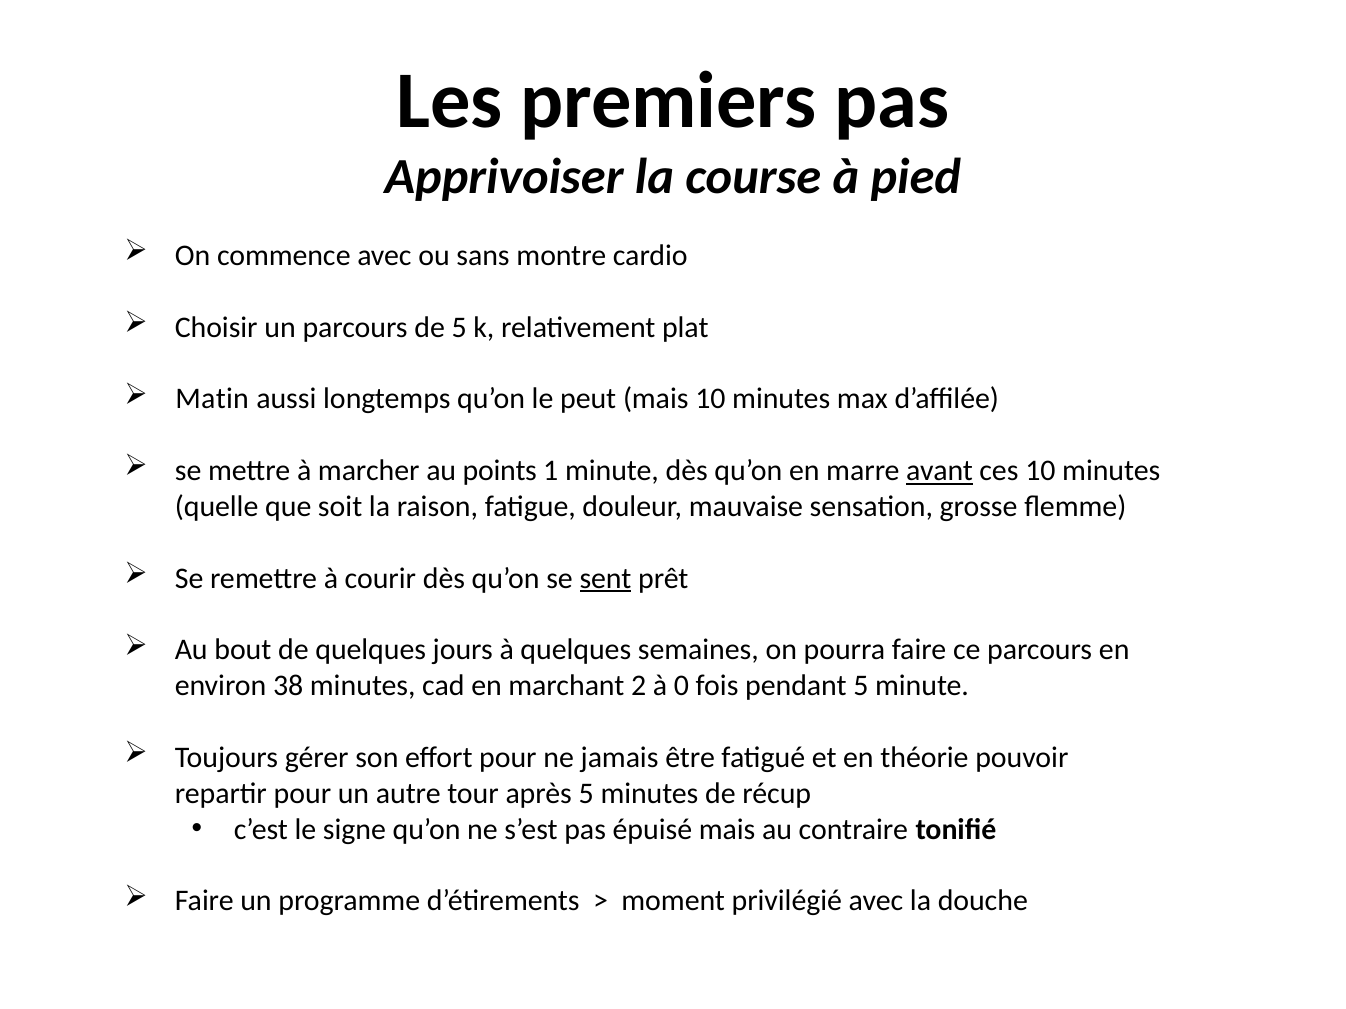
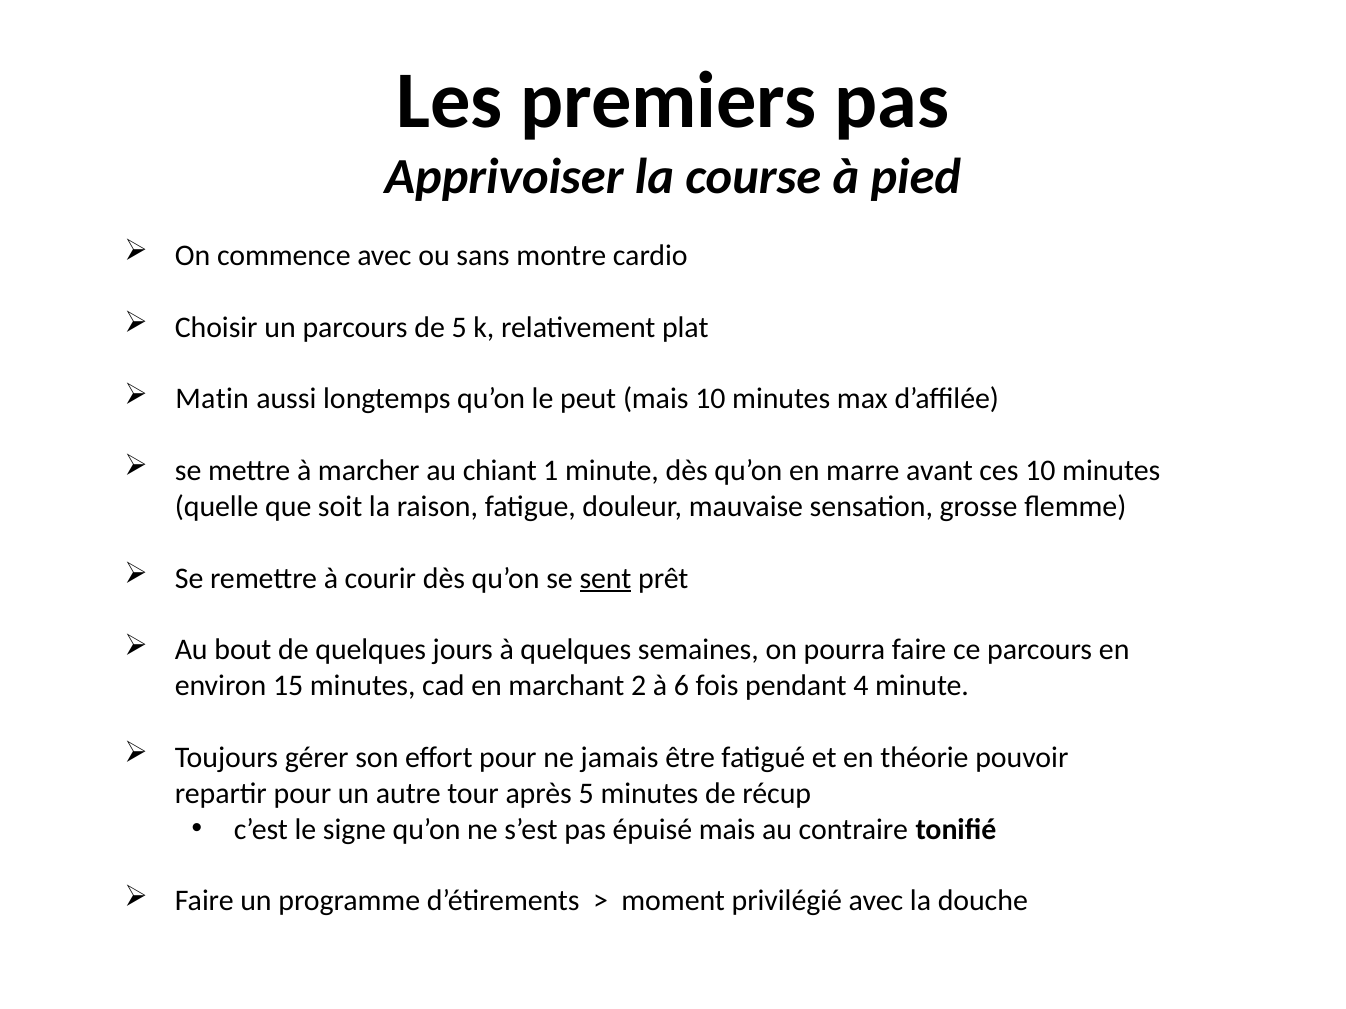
points: points -> chiant (500, 471)
avant underline: present -> none (940, 471)
38: 38 -> 15 (288, 686)
0: 0 -> 6 (682, 686)
pendant 5: 5 -> 4 (861, 686)
